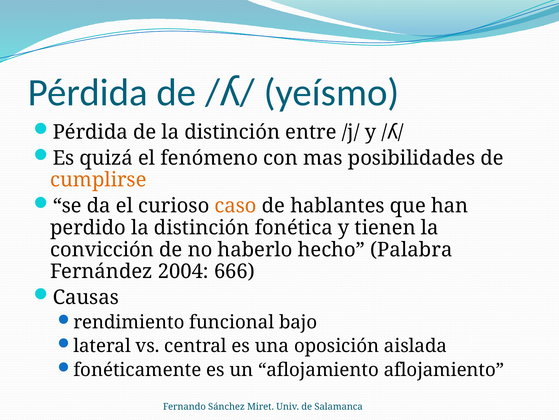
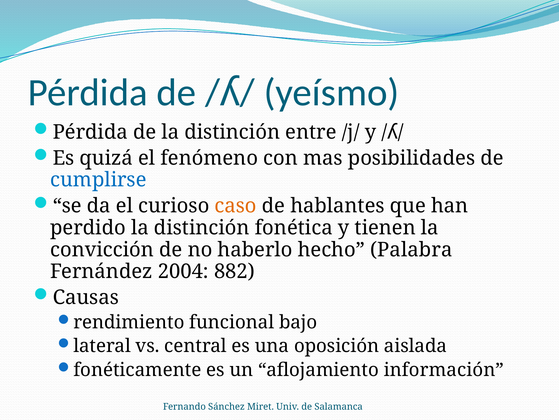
cumplirse colour: orange -> blue (98, 180)
666: 666 -> 882 (234, 271)
aflojamiento aflojamiento: aflojamiento -> información (444, 369)
